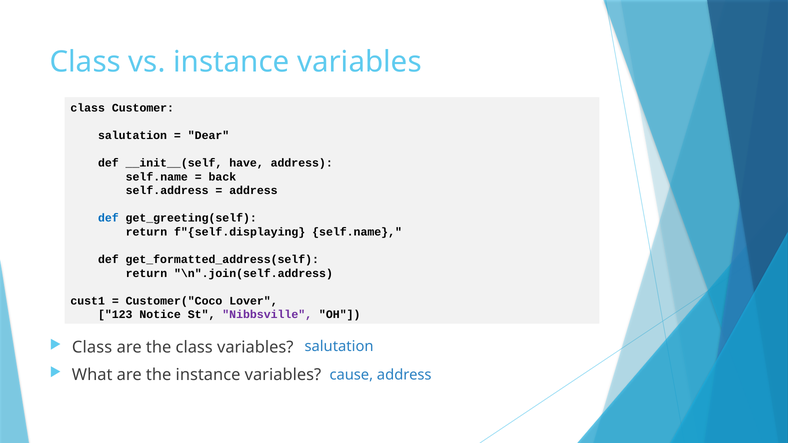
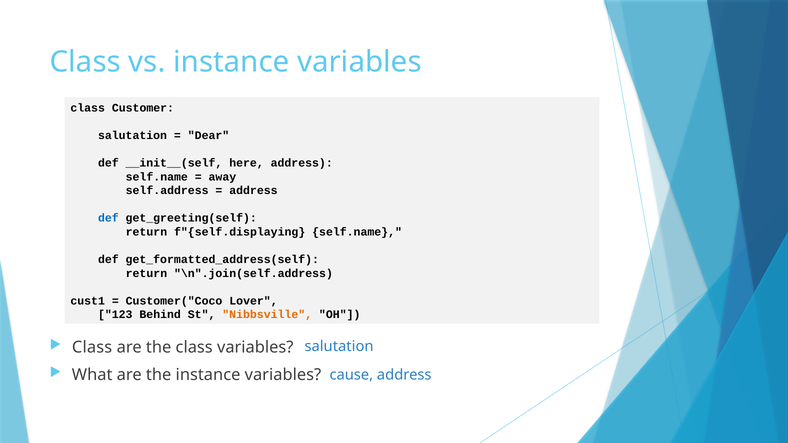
have: have -> here (247, 163)
back: back -> away (222, 177)
Notice: Notice -> Behind (160, 315)
Nibbsville colour: purple -> orange (267, 315)
